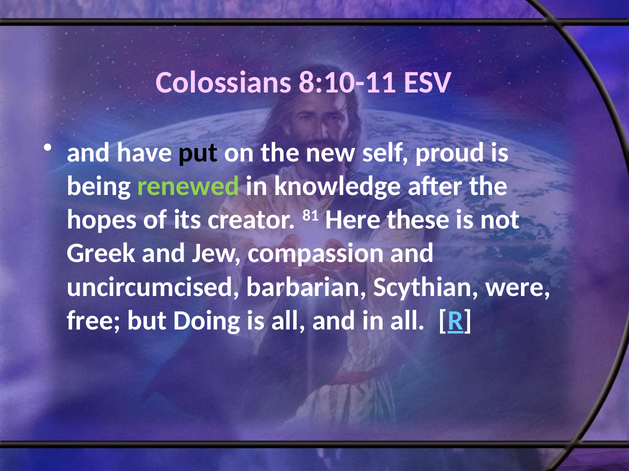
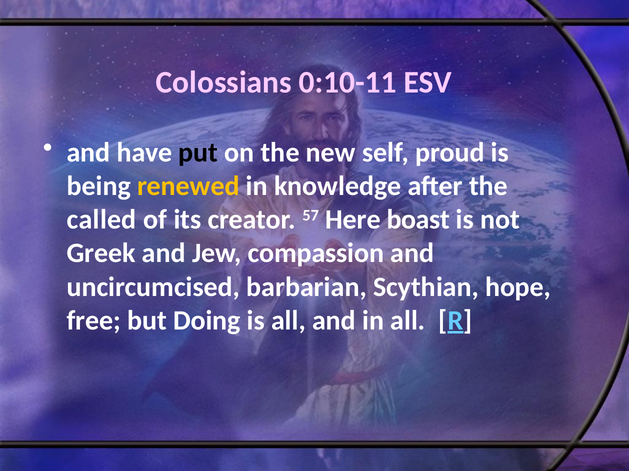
8:10-11: 8:10-11 -> 0:10-11 (348, 82)
renewed colour: light green -> yellow (188, 187)
hopes: hopes -> called (102, 220)
81: 81 -> 57 (311, 216)
these: these -> boast (418, 220)
were: were -> hope (518, 287)
